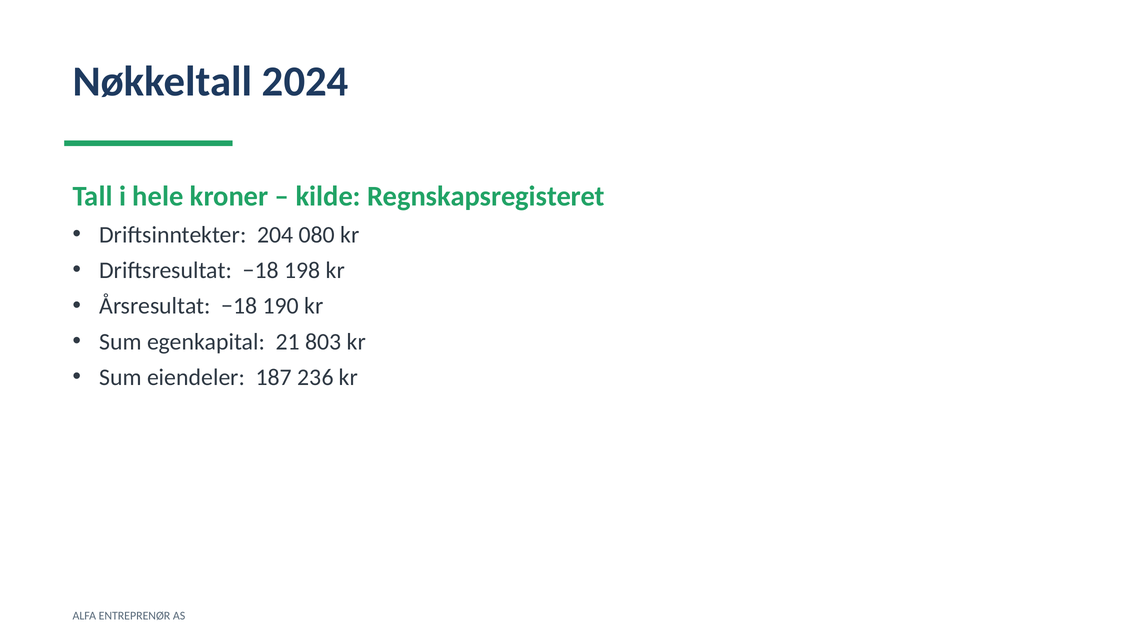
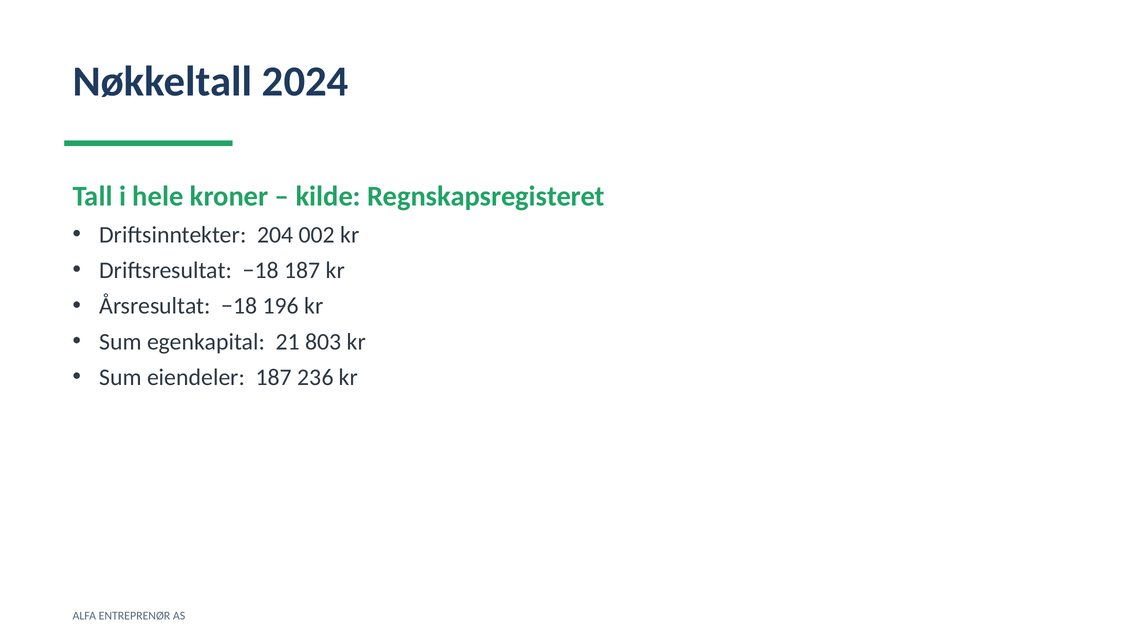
080: 080 -> 002 (317, 235)
−18 198: 198 -> 187 (302, 270)
190: 190 -> 196 (281, 306)
